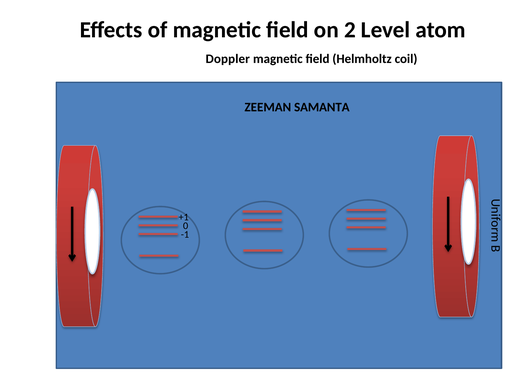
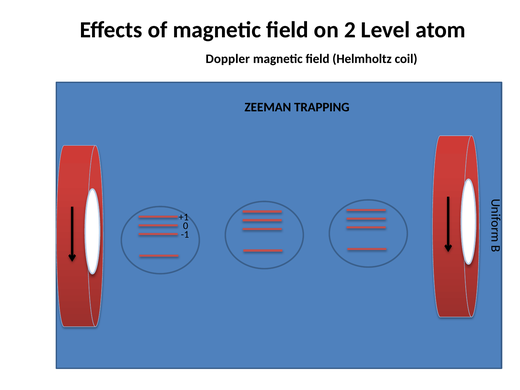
SAMANTA: SAMANTA -> TRAPPING (322, 107)
